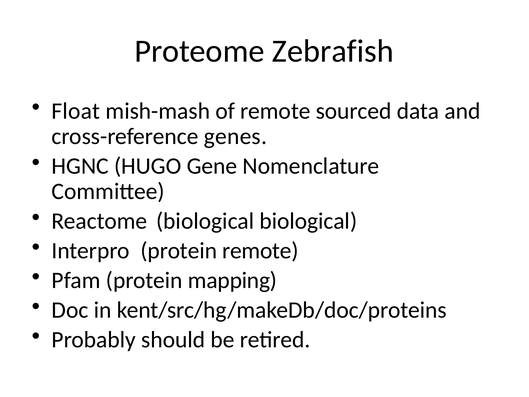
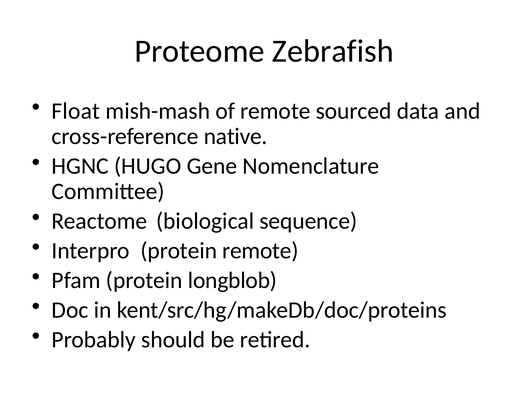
genes: genes -> native (236, 136)
biological biological: biological -> sequence (308, 221)
mapping: mapping -> longblob (233, 280)
